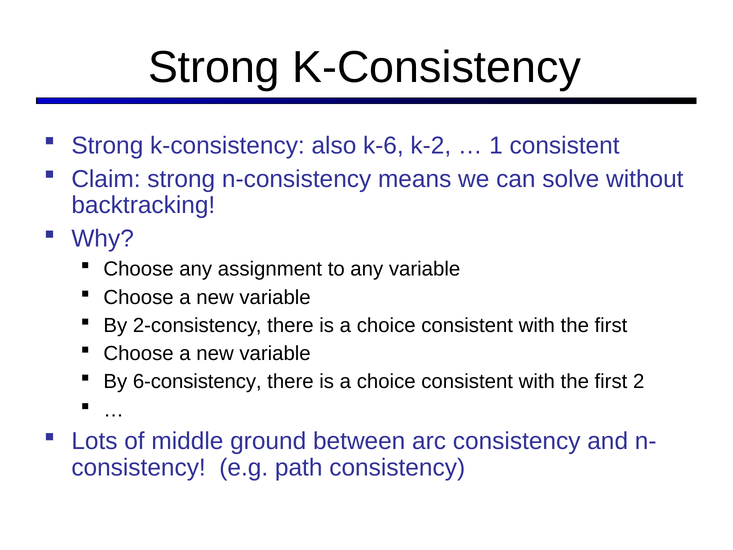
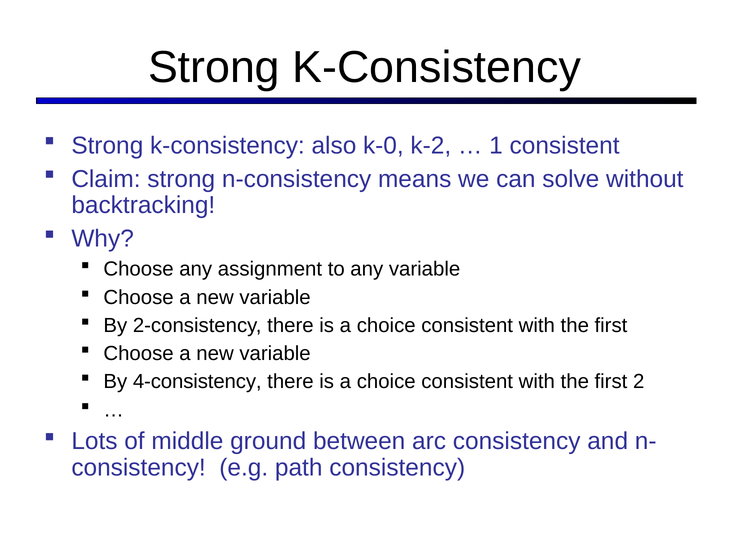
k-6: k-6 -> k-0 (383, 145)
6-consistency: 6-consistency -> 4-consistency (197, 382)
